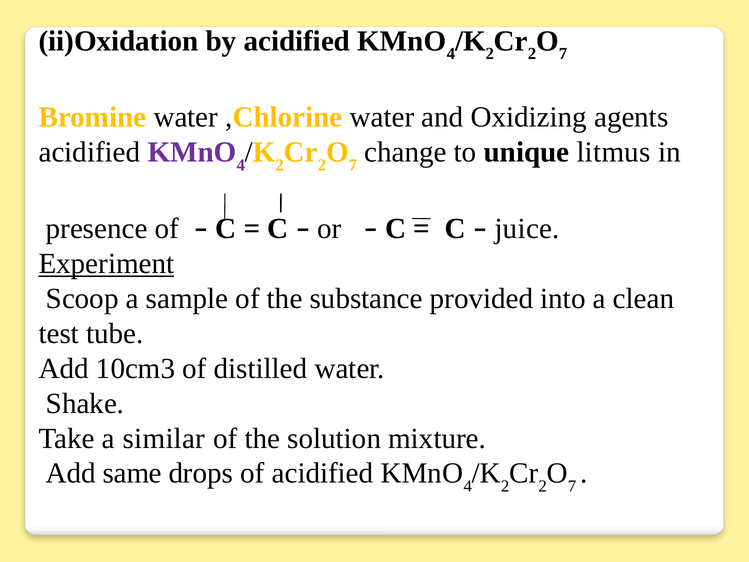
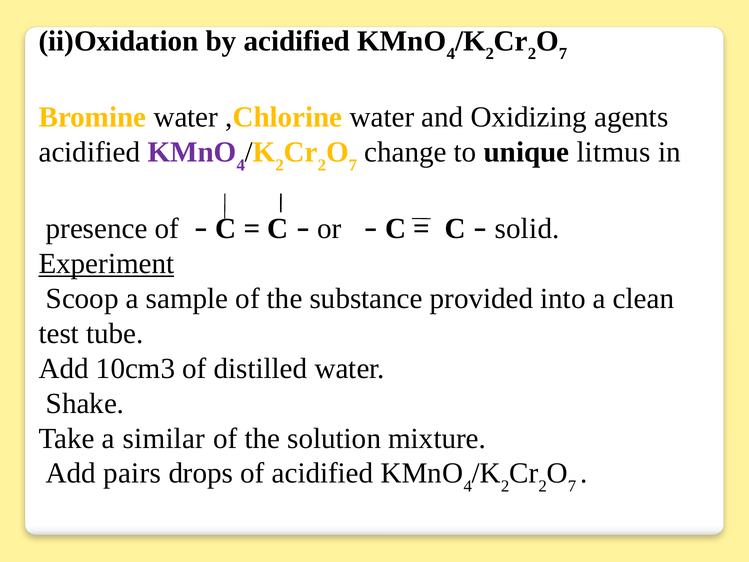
juice: juice -> solid (527, 228)
same: same -> pairs (132, 473)
